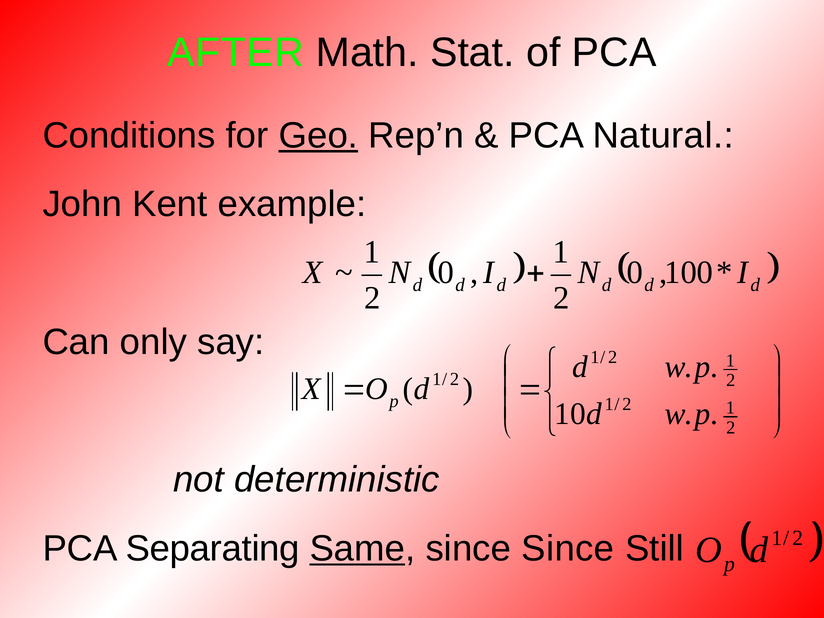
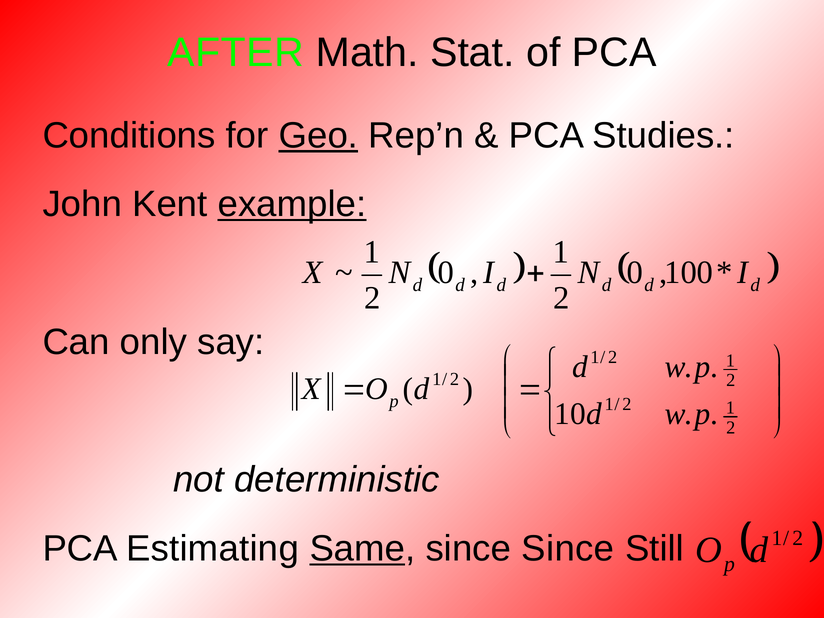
Natural: Natural -> Studies (663, 135)
example underline: none -> present (292, 204)
Separating: Separating -> Estimating (212, 549)
